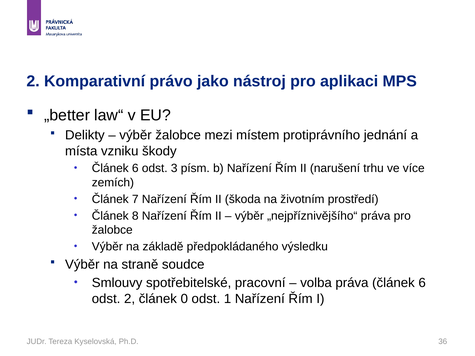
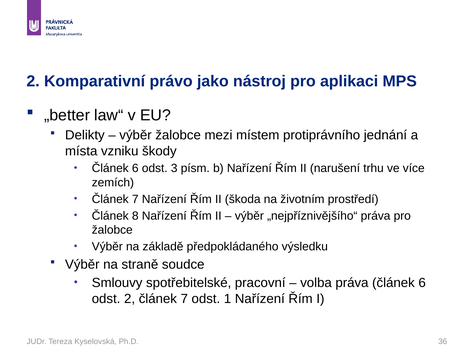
2 článek 0: 0 -> 7 (184, 299)
